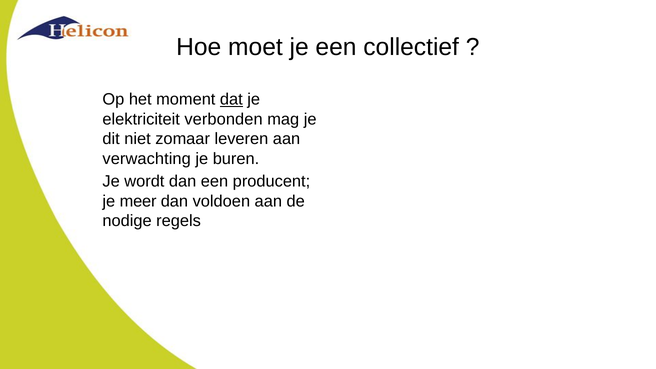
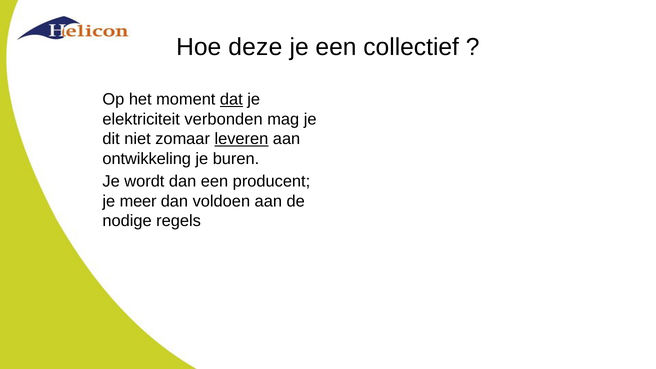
moet: moet -> deze (255, 47)
leveren underline: none -> present (241, 139)
verwachting: verwachting -> ontwikkeling (147, 159)
